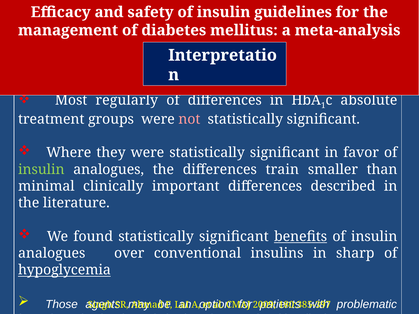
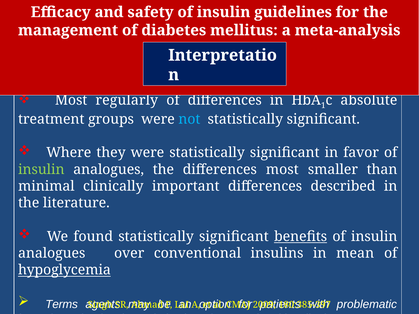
not colour: pink -> light blue (189, 119)
differences train: train -> most (282, 170)
sharp: sharp -> mean (355, 253)
Those: Those -> Terms (62, 304)
